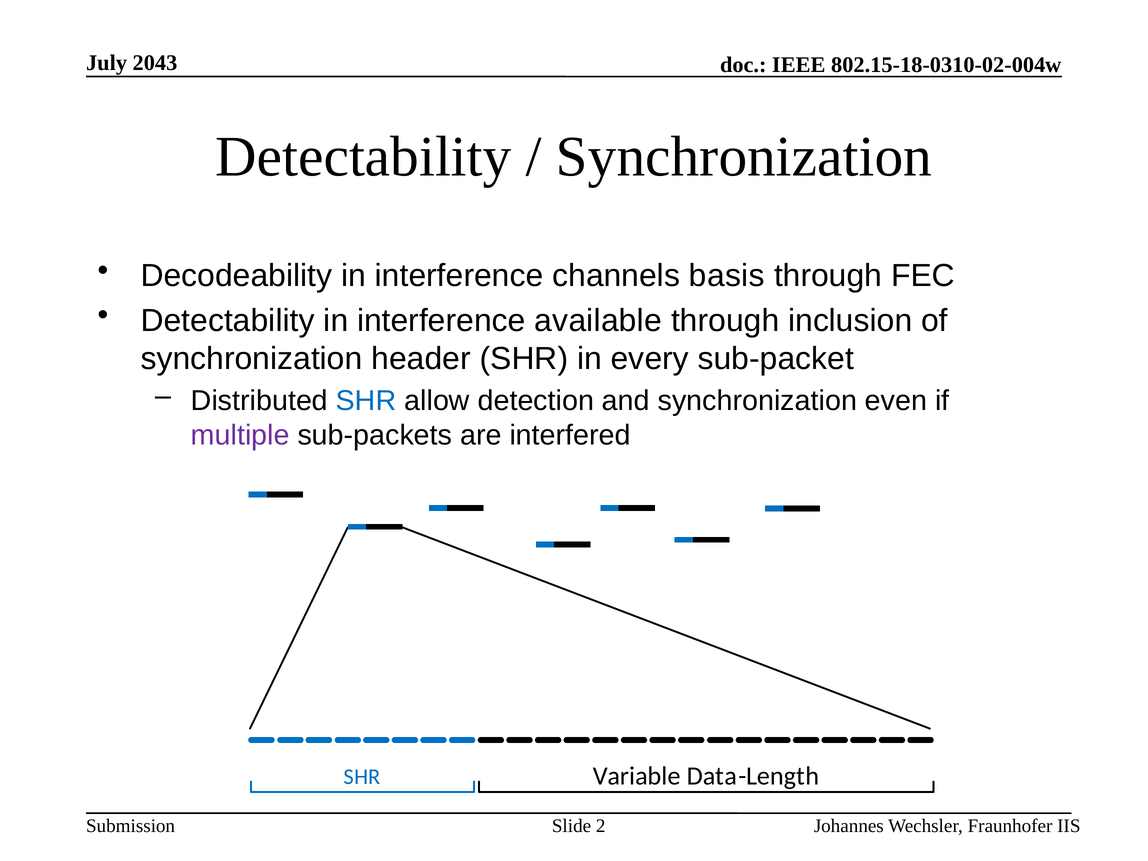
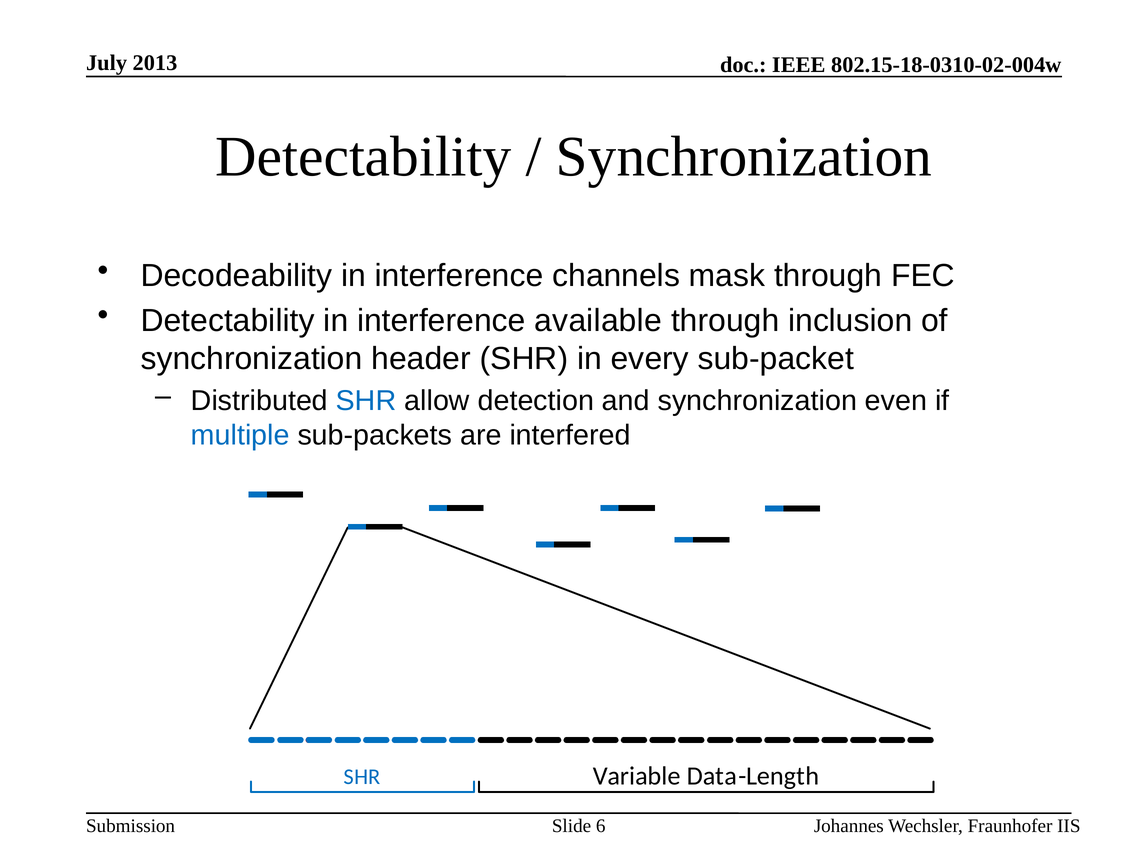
2043: 2043 -> 2013 (155, 63)
basis: basis -> mask (727, 276)
multiple colour: purple -> blue (240, 435)
2: 2 -> 6 (601, 826)
